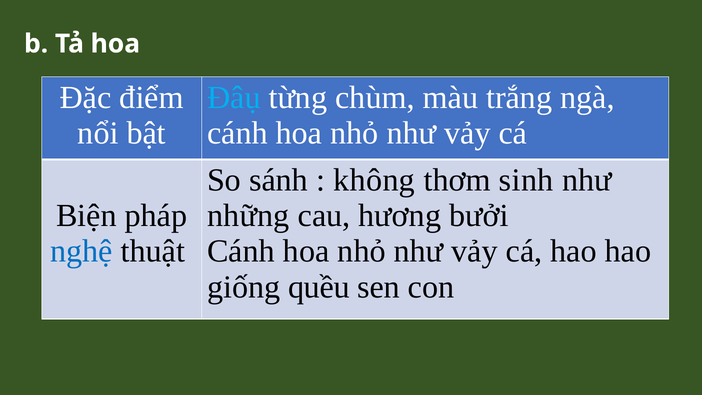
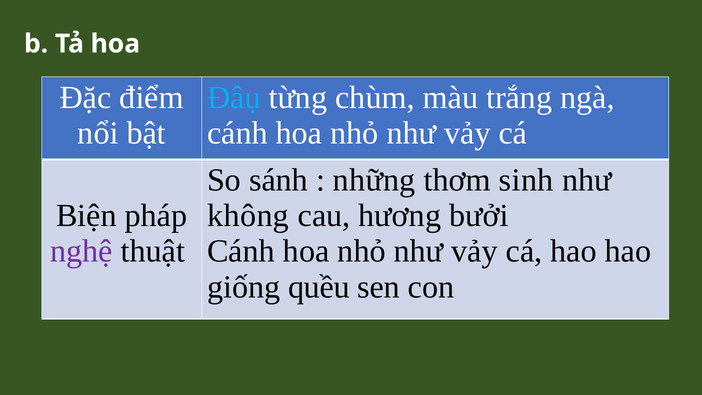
không: không -> những (374, 180)
những: những -> không (248, 216)
nghệ colour: blue -> purple (81, 251)
